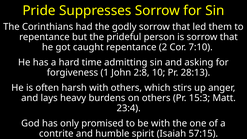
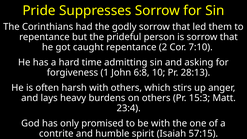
2:8: 2:8 -> 6:8 (142, 72)
